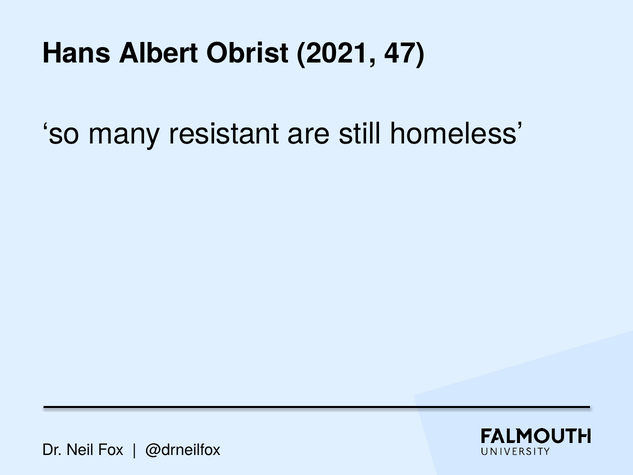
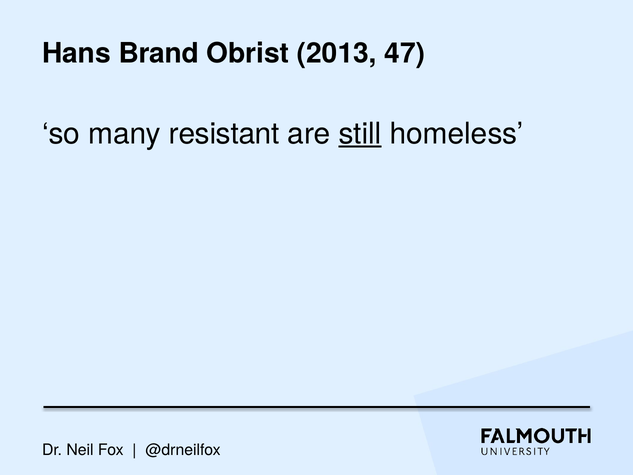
Albert: Albert -> Brand (159, 53)
2021: 2021 -> 2013 (337, 53)
still underline: none -> present (360, 134)
